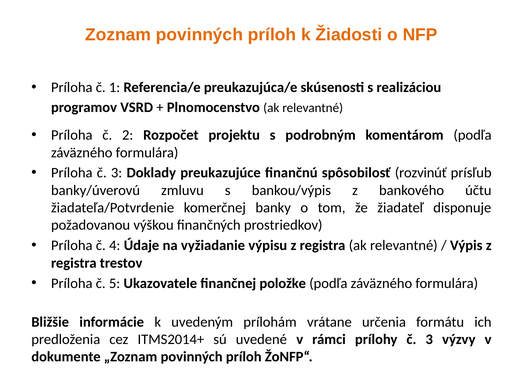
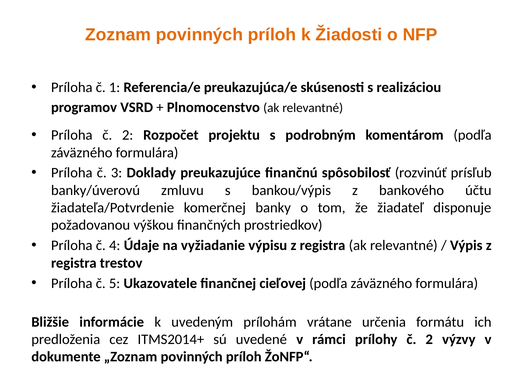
položke: položke -> cieľovej (283, 283)
prílohy č 3: 3 -> 2 (429, 340)
